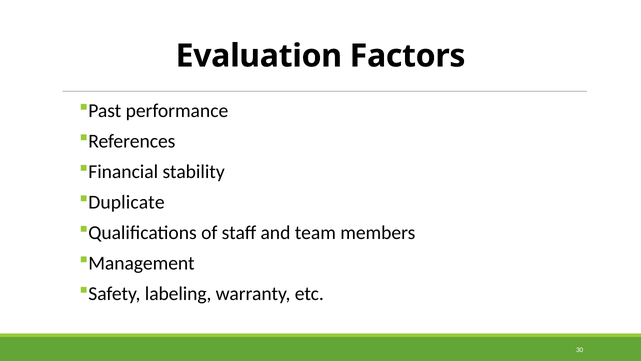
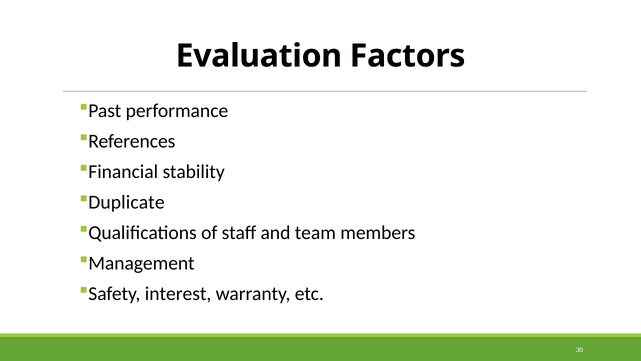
labeling: labeling -> interest (178, 293)
